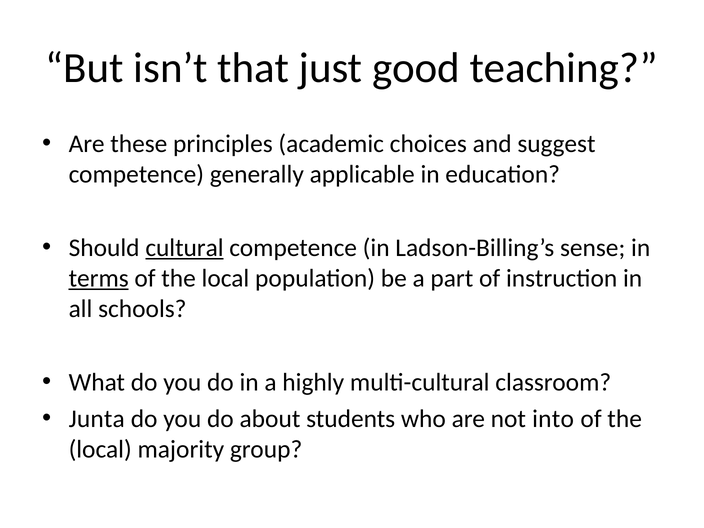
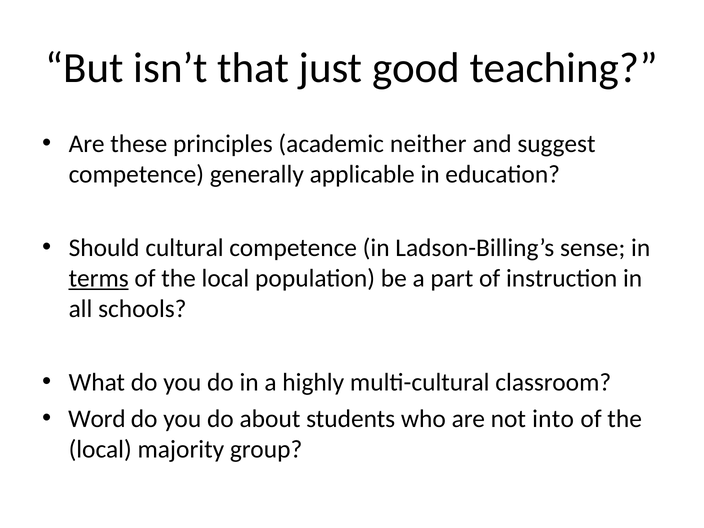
choices: choices -> neither (428, 144)
cultural underline: present -> none (184, 248)
Junta: Junta -> Word (97, 419)
